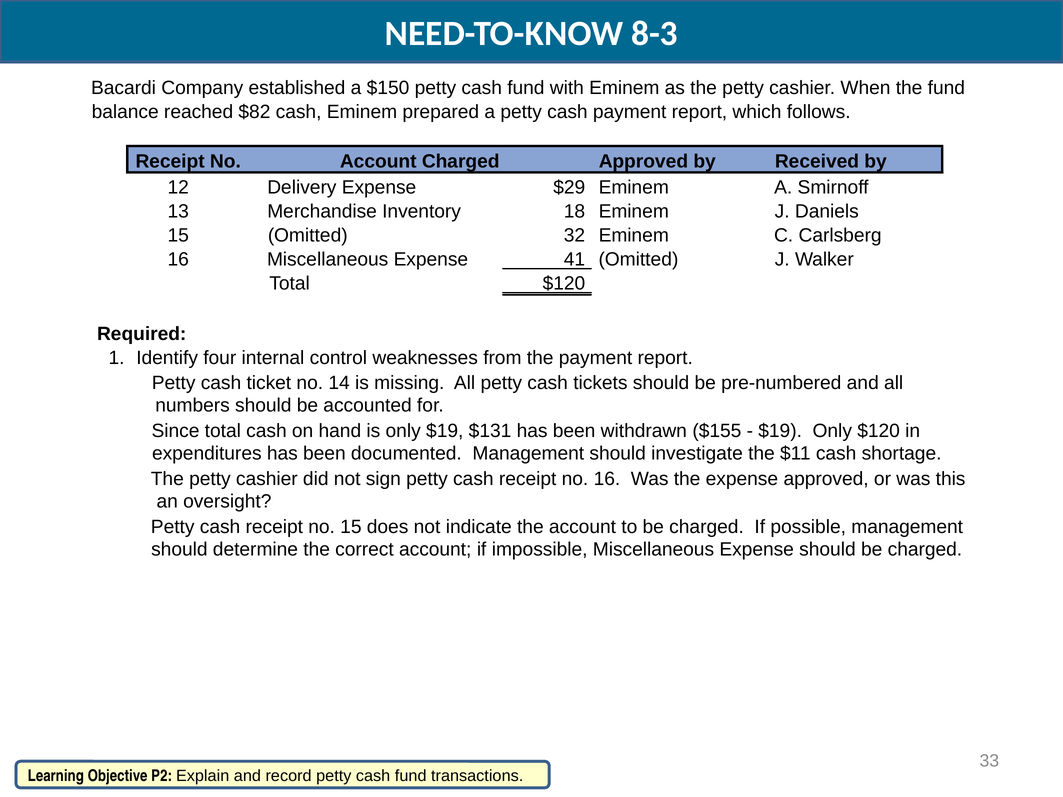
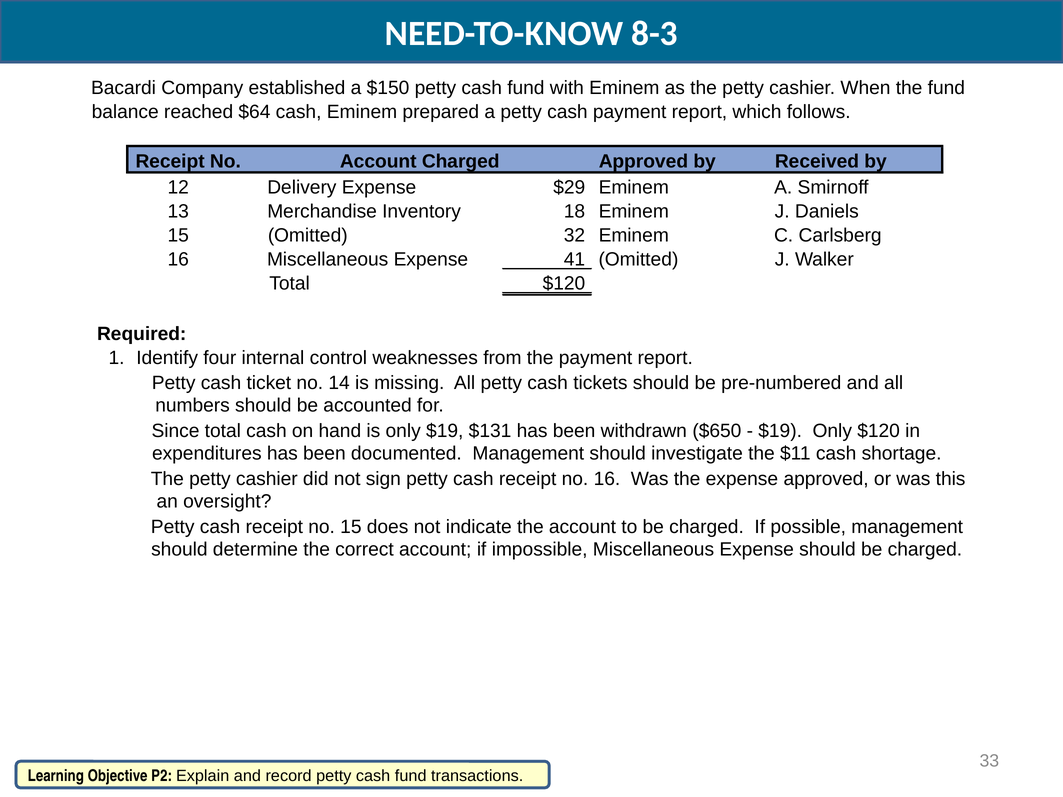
$82: $82 -> $64 (254, 112)
$155: $155 -> $650 (717, 431)
